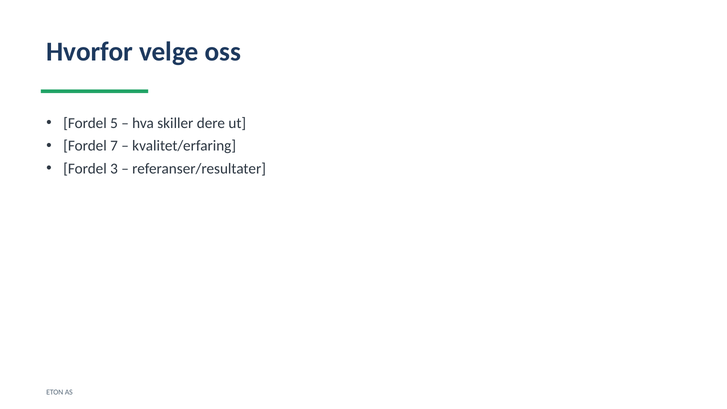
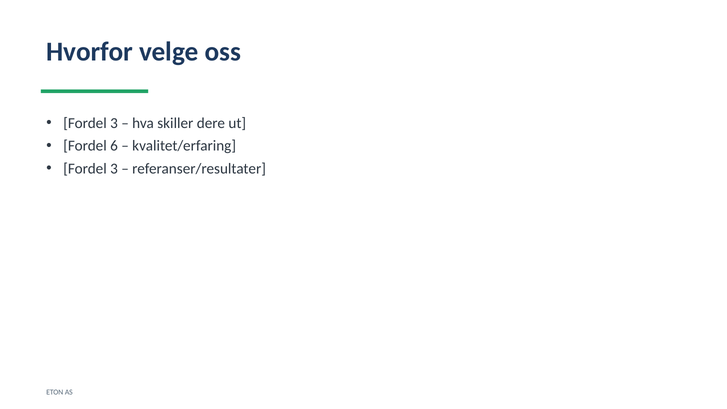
5: 5 -> 3 (114, 123)
7: 7 -> 6 (114, 146)
